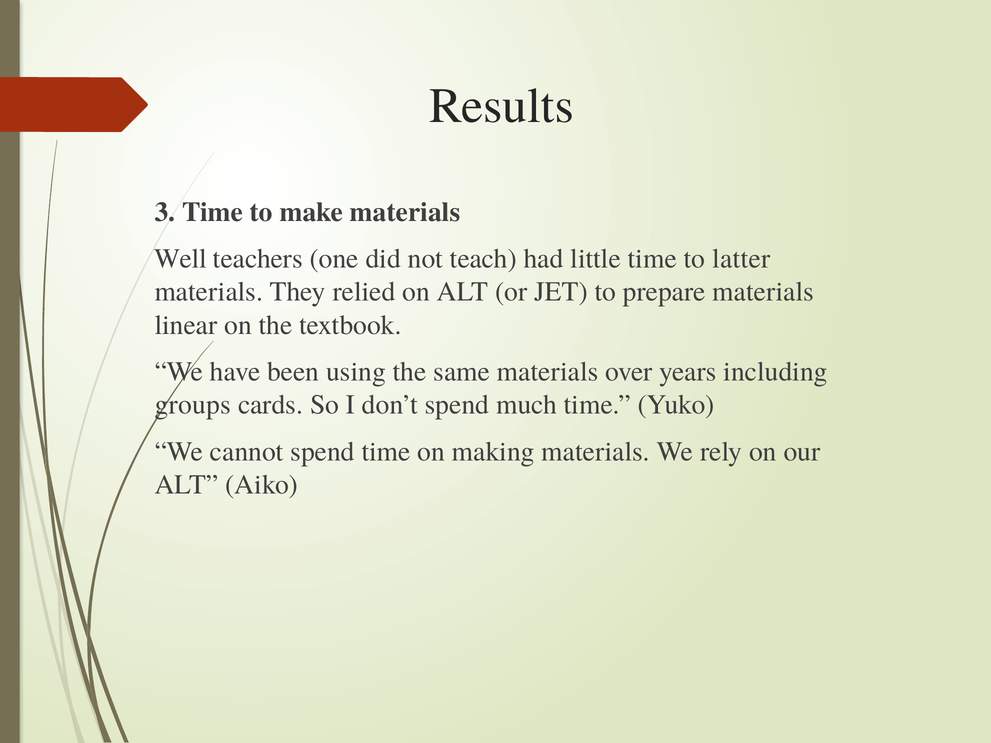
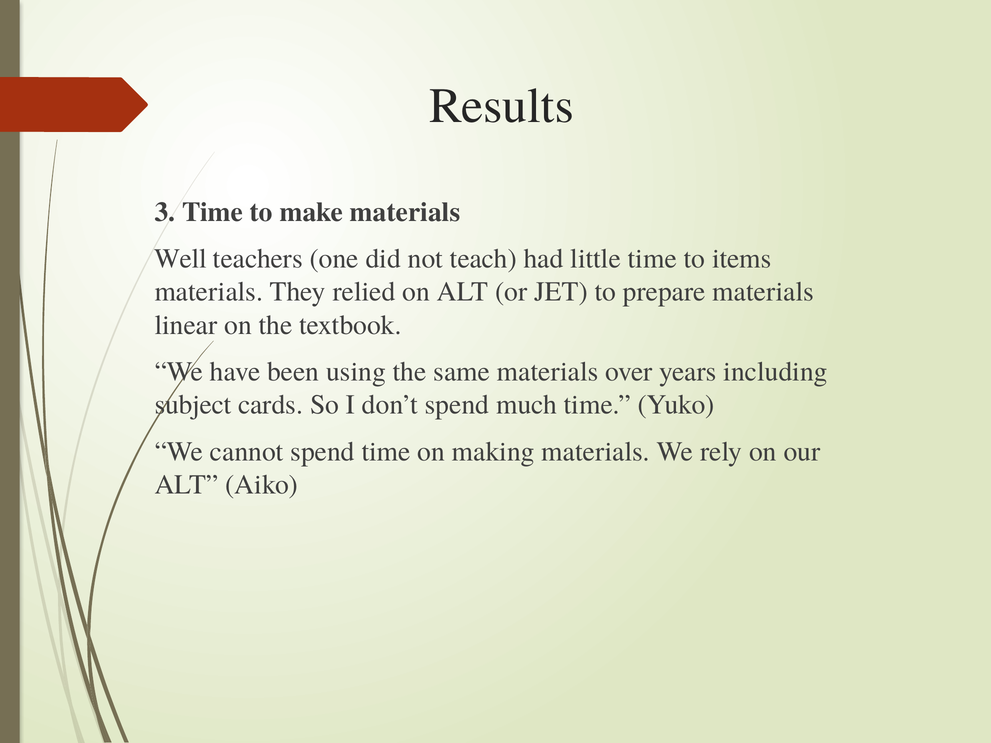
latter: latter -> items (742, 259)
groups: groups -> subject (193, 405)
